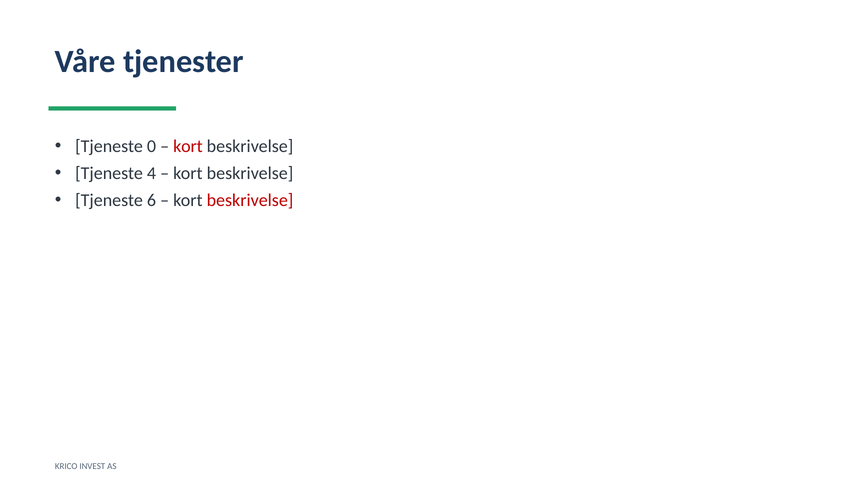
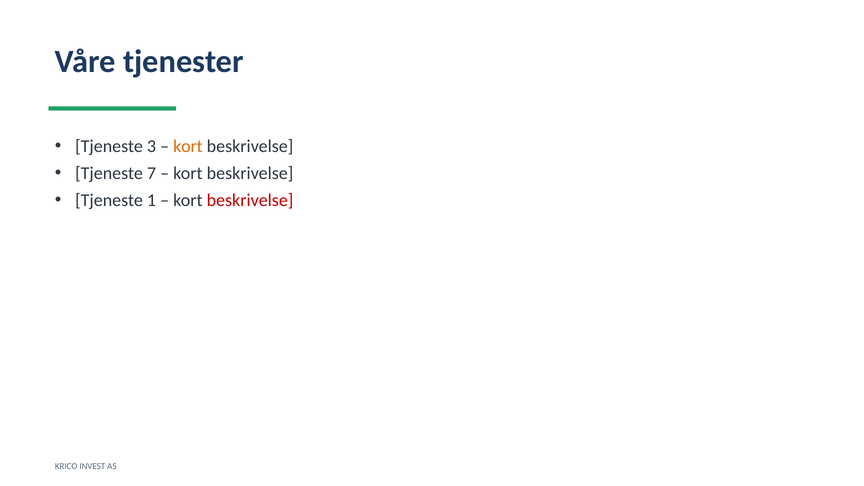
0: 0 -> 3 (151, 146)
kort colour: red -> orange (188, 146)
4: 4 -> 7 (151, 173)
6: 6 -> 1 (151, 200)
